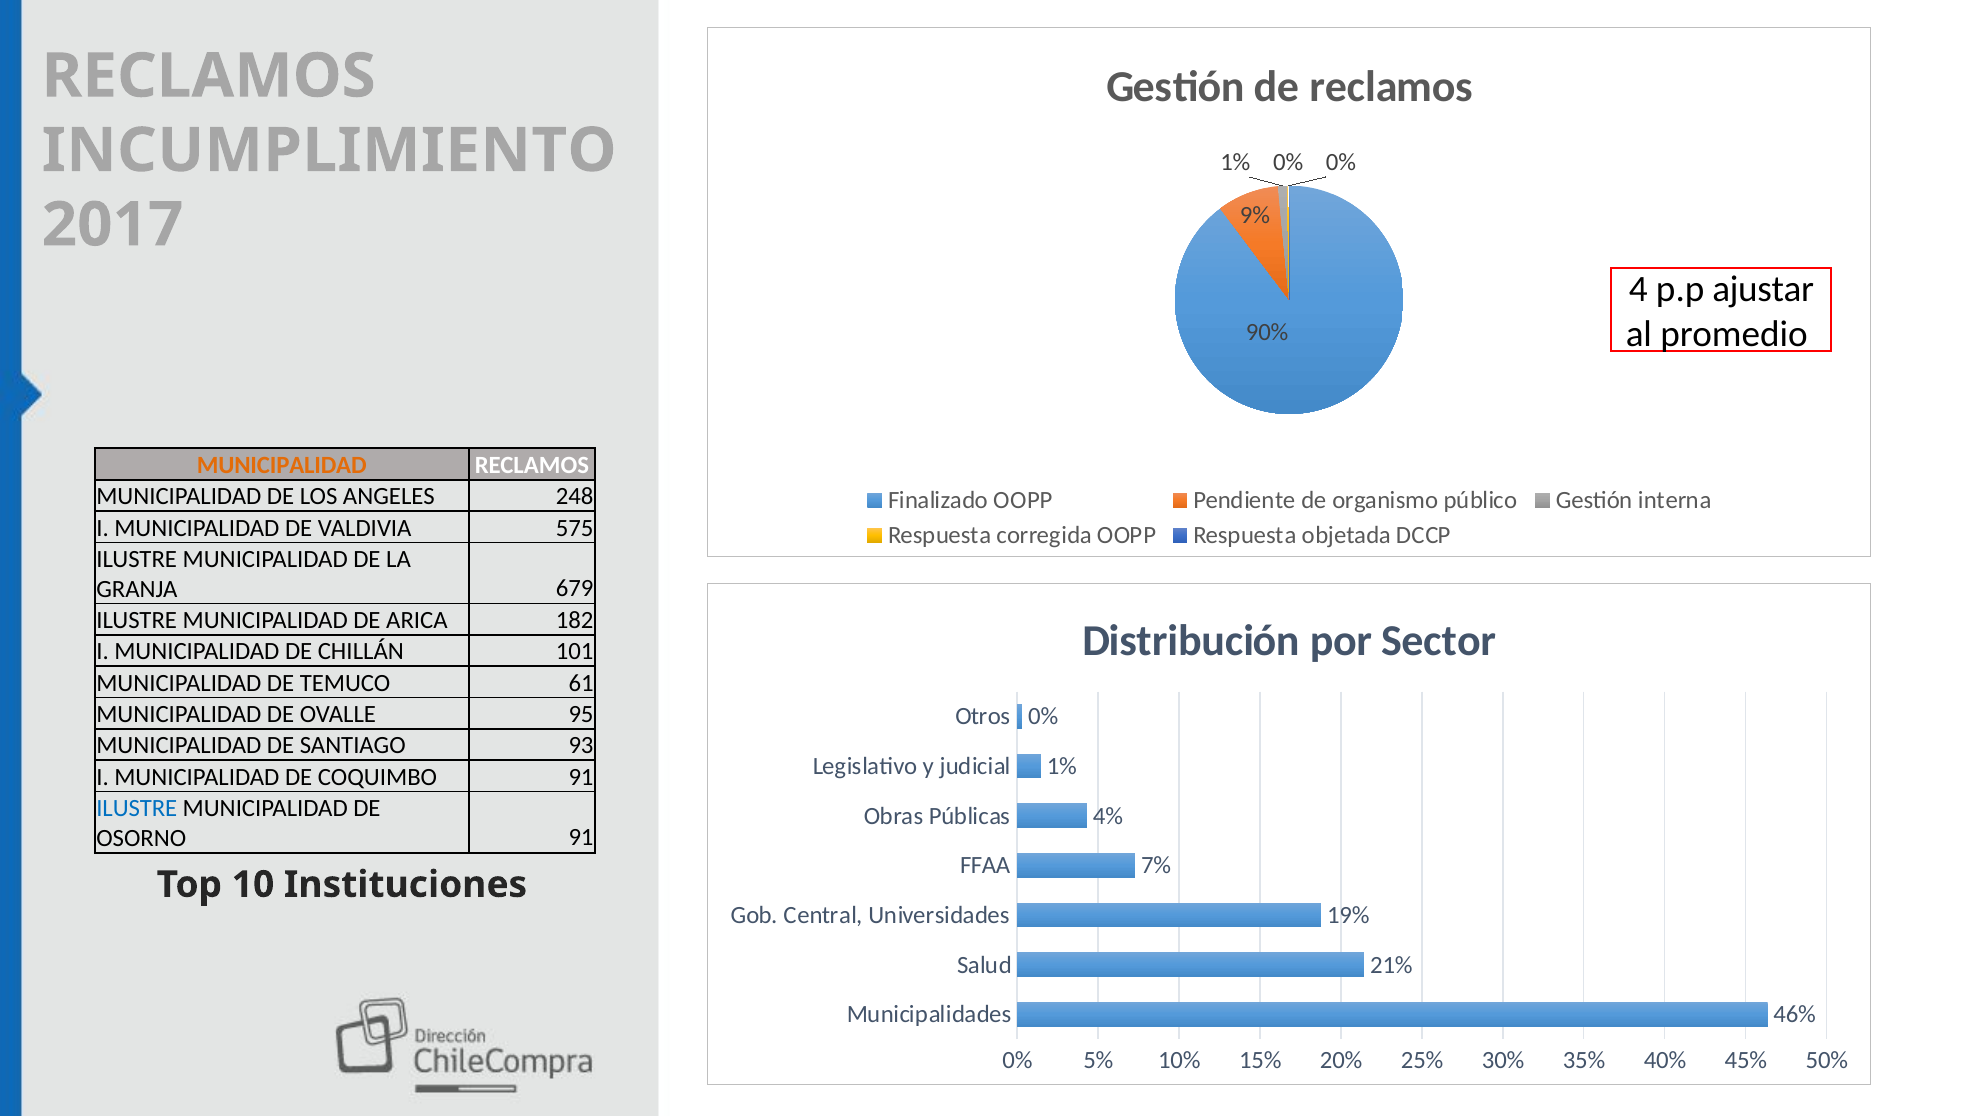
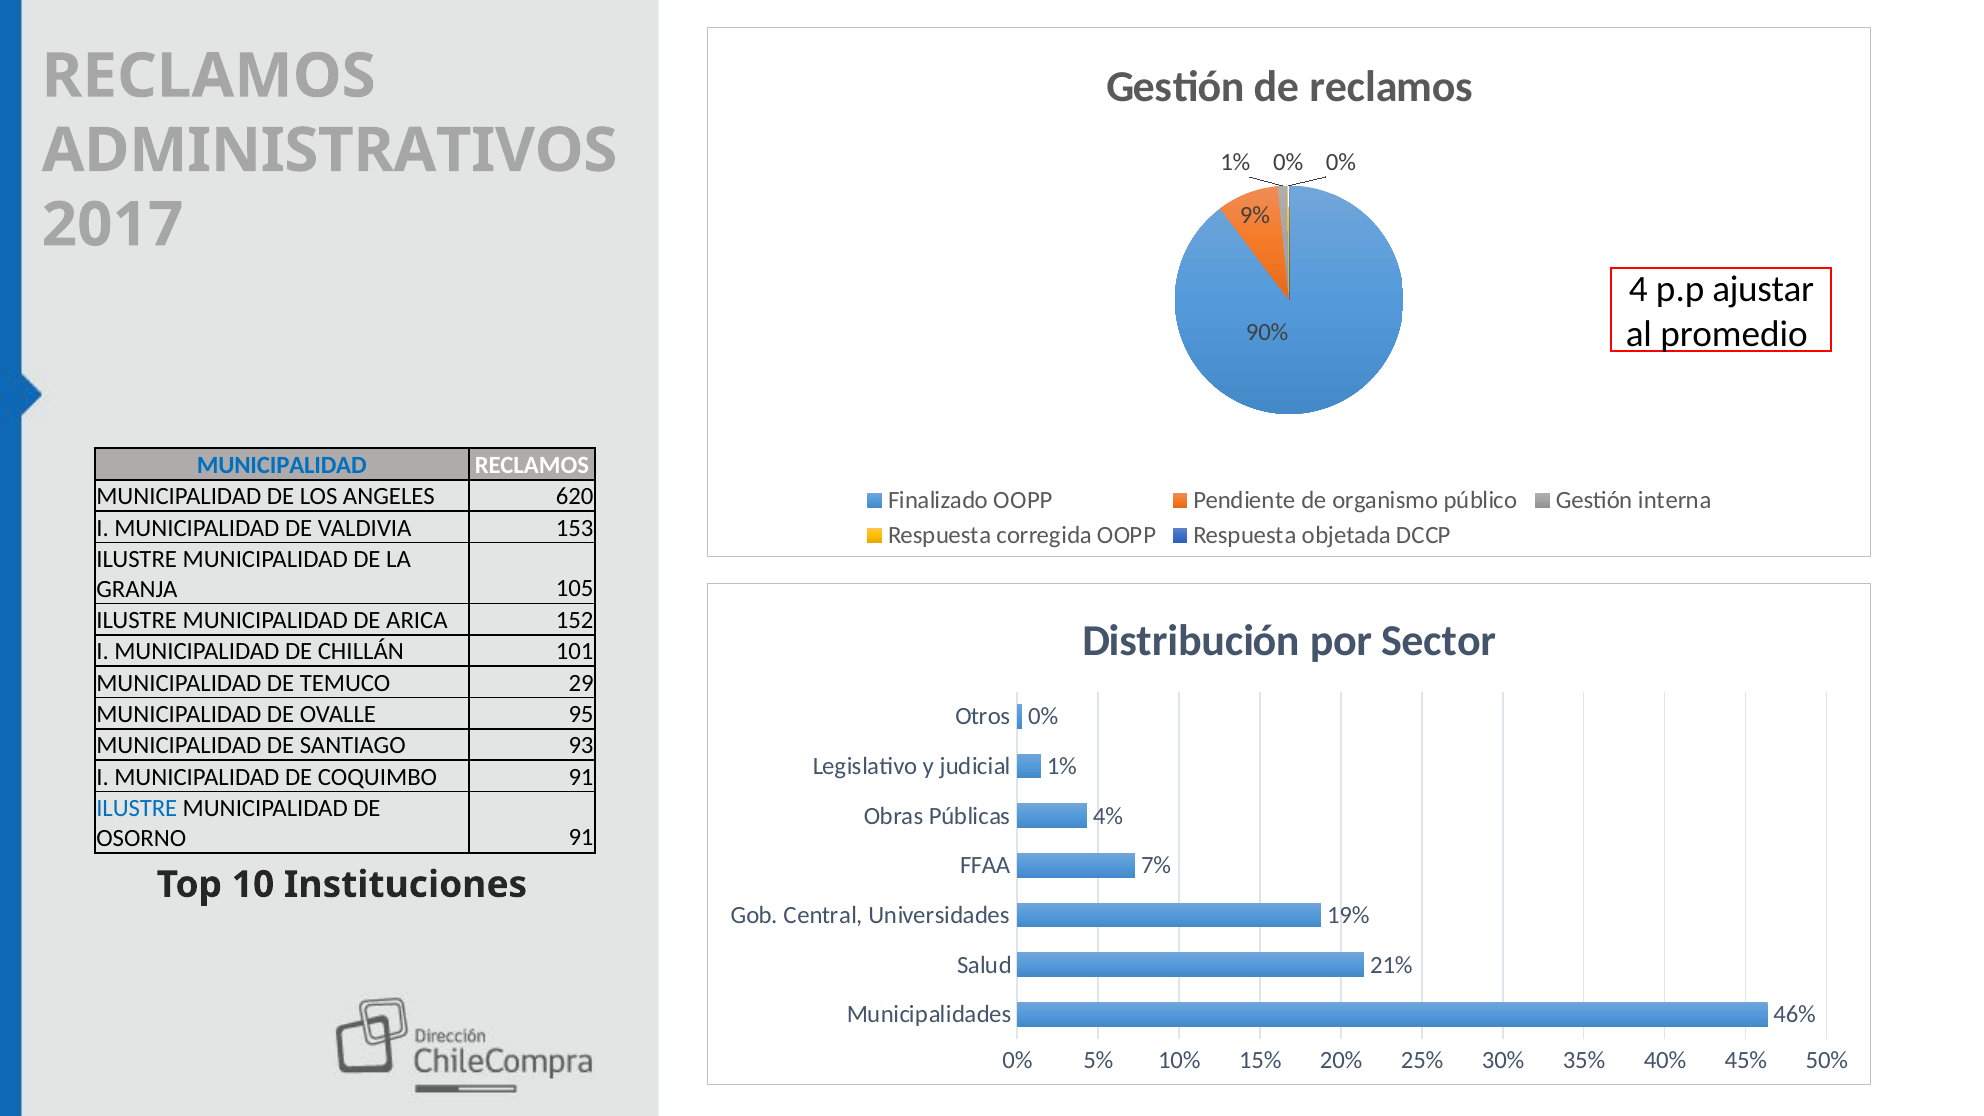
INCUMPLIMIENTO: INCUMPLIMIENTO -> ADMINISTRATIVOS (330, 151)
MUNICIPALIDAD colour: orange -> blue (282, 465)
248: 248 -> 620 (575, 497)
575: 575 -> 153 (575, 528)
679: 679 -> 105 (575, 589)
182: 182 -> 152 (575, 620)
61: 61 -> 29 (581, 683)
